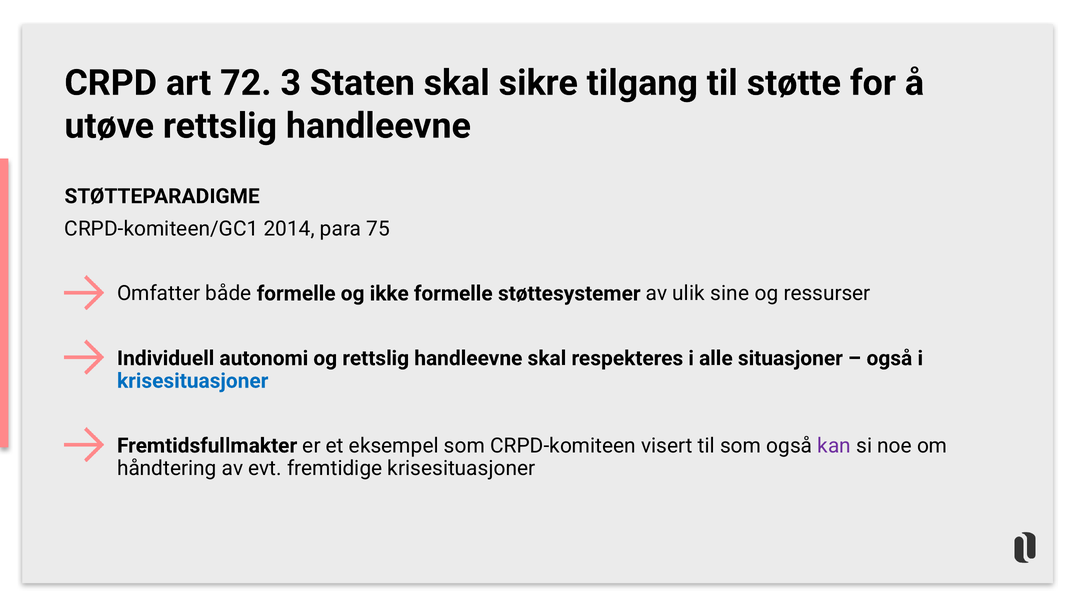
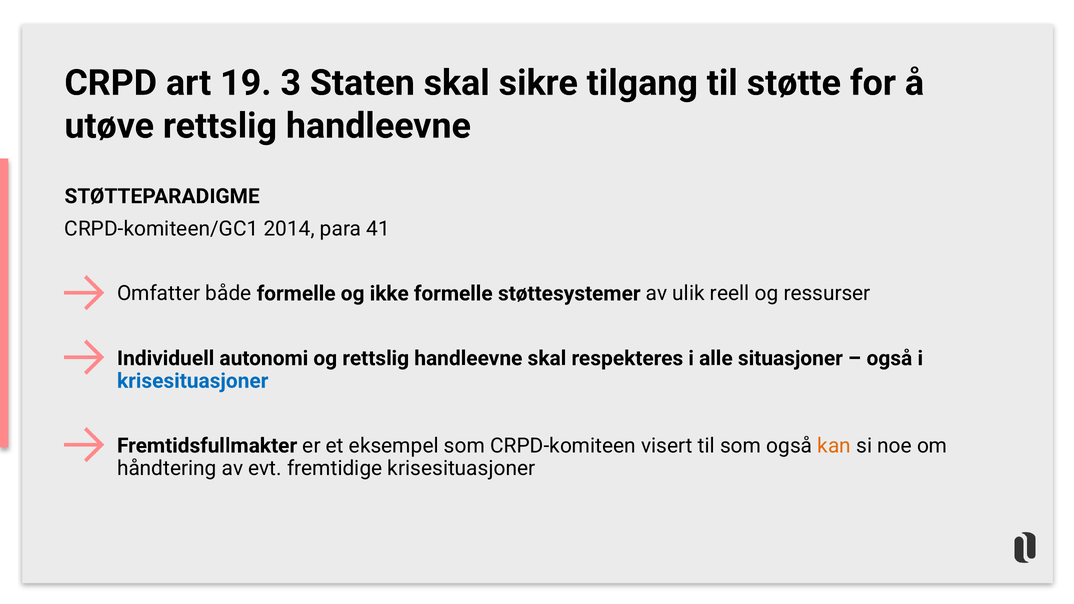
72: 72 -> 19 (246, 83)
75: 75 -> 41 (378, 229)
sine: sine -> reell (730, 294)
kan colour: purple -> orange (834, 446)
